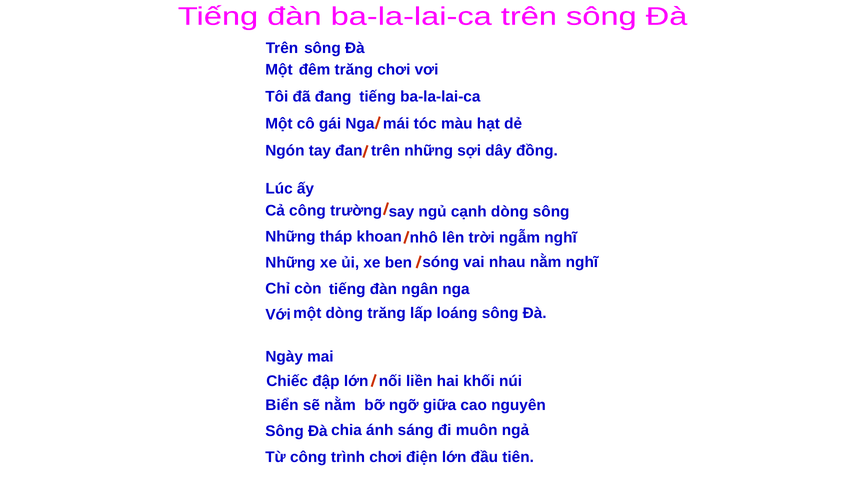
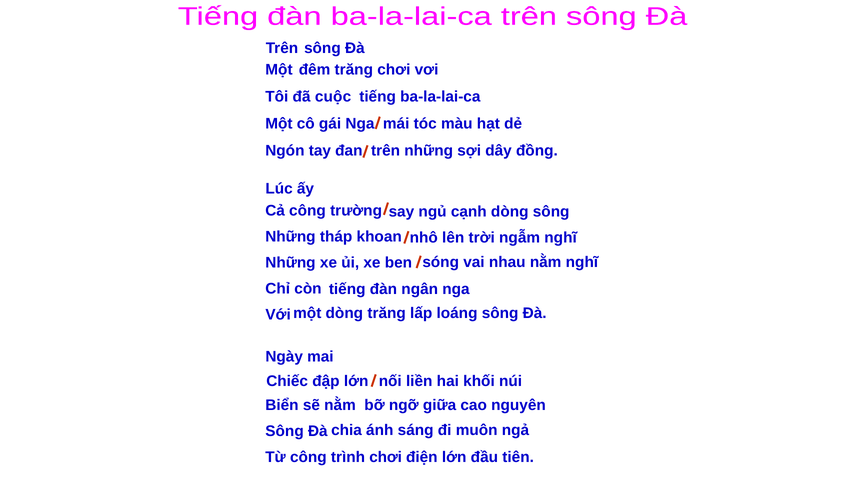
đang: đang -> cuộc (333, 97)
